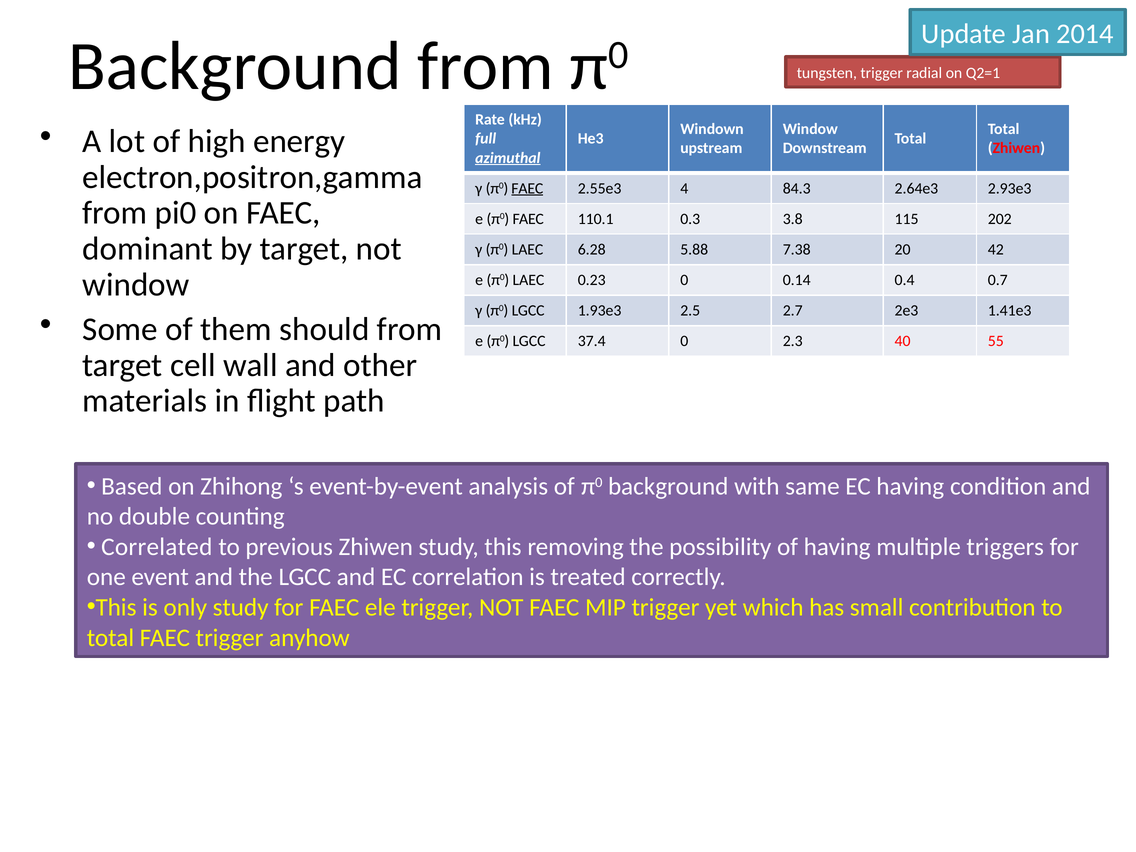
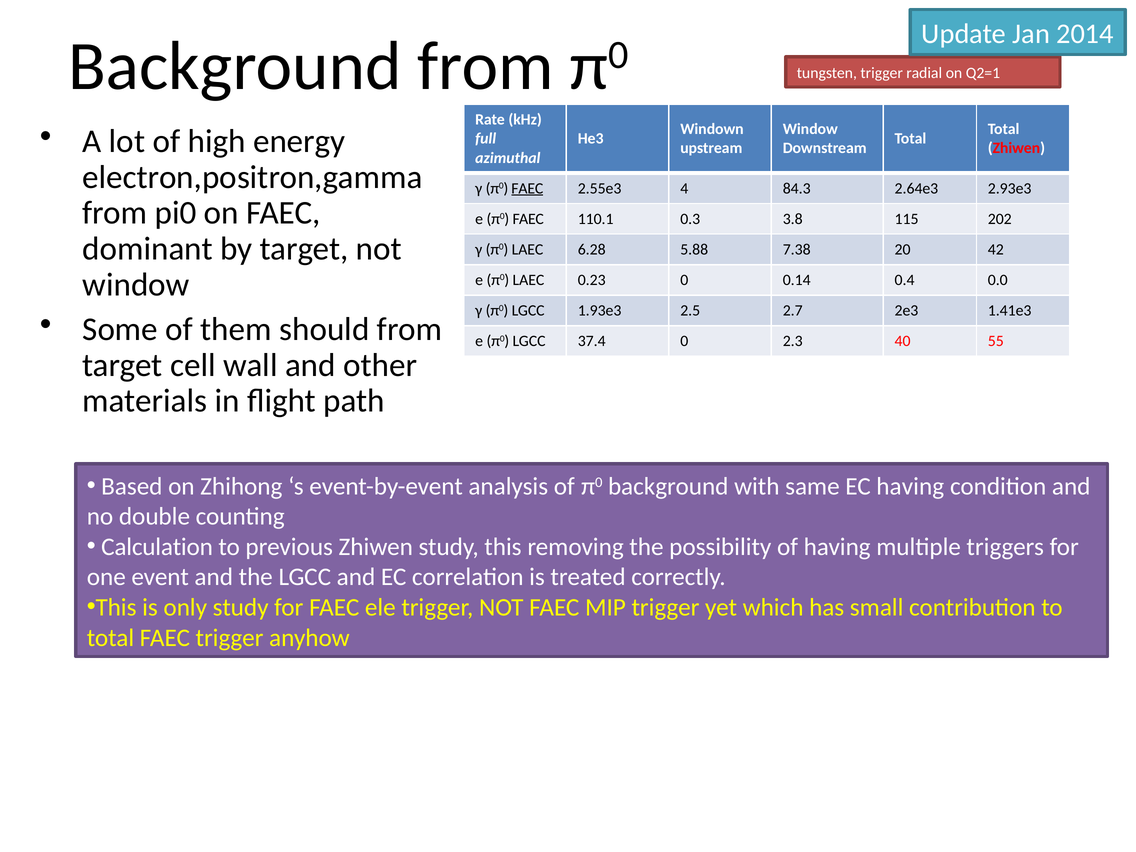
azimuthal underline: present -> none (508, 158)
0.7: 0.7 -> 0.0 (998, 280)
Correlated: Correlated -> Calculation (157, 547)
